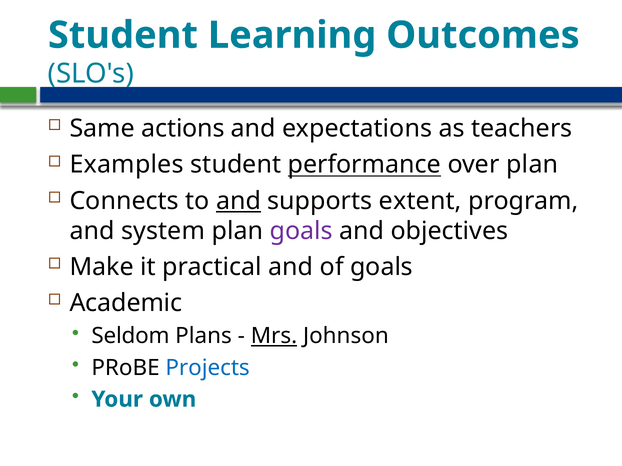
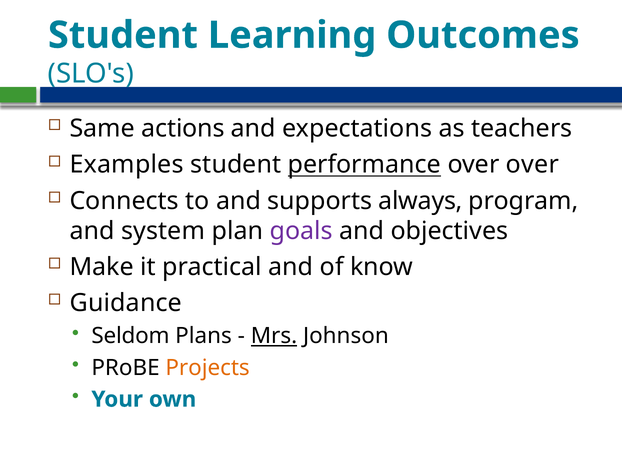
over plan: plan -> over (532, 165)
and underline: present -> none (239, 201)
extent: extent -> always (420, 201)
of goals: goals -> know (382, 267)
Academic: Academic -> Guidance (126, 303)
Projects colour: blue -> orange (208, 368)
